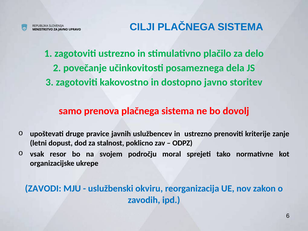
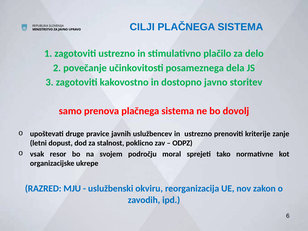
ZAVODI: ZAVODI -> RAZRED (43, 189)
